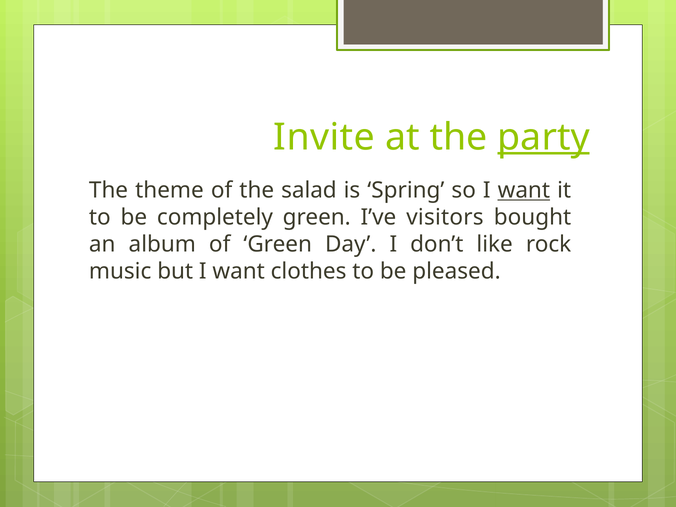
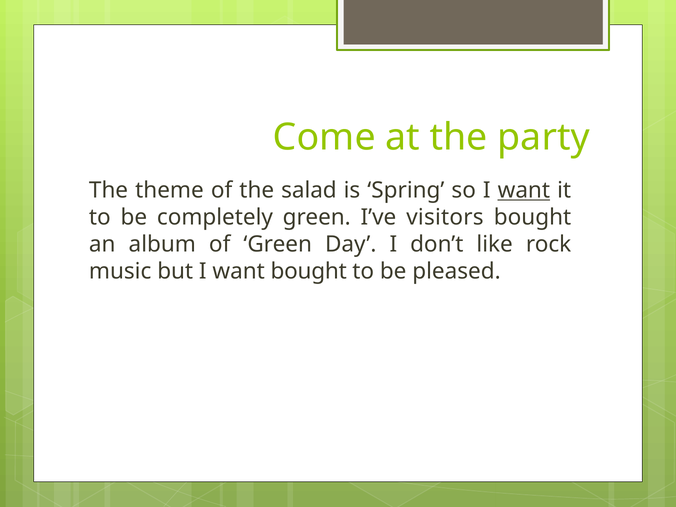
Invite: Invite -> Come (324, 137)
party underline: present -> none (544, 137)
want clothes: clothes -> bought (309, 271)
